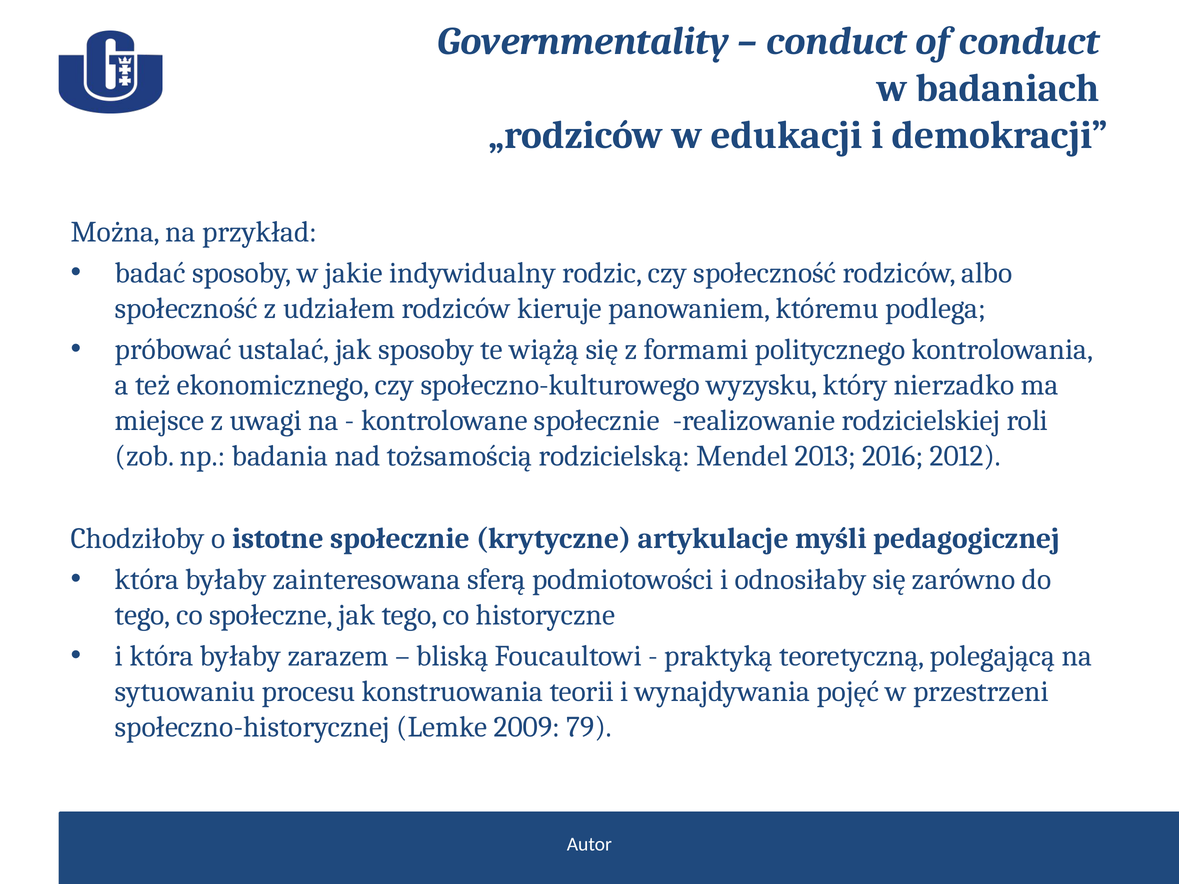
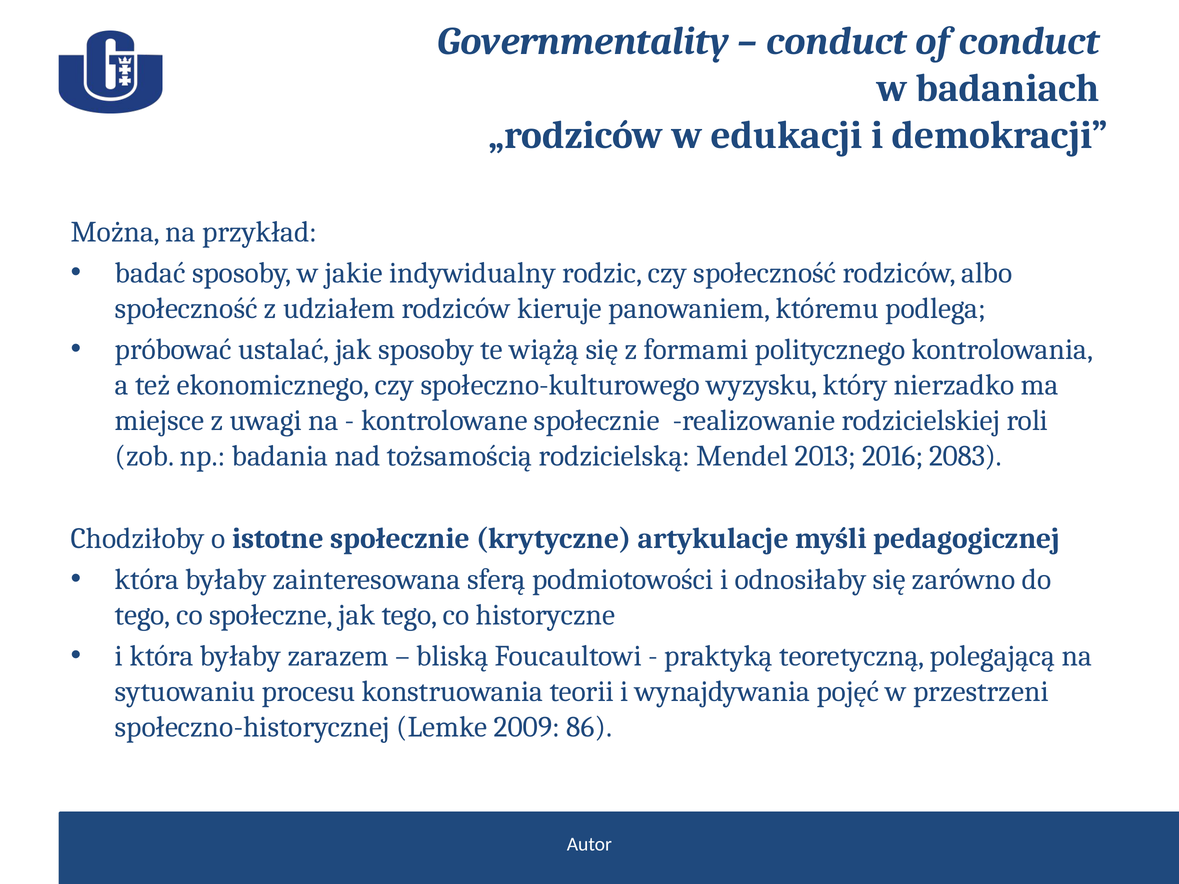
2012: 2012 -> 2083 (965, 456)
79: 79 -> 86 (589, 727)
